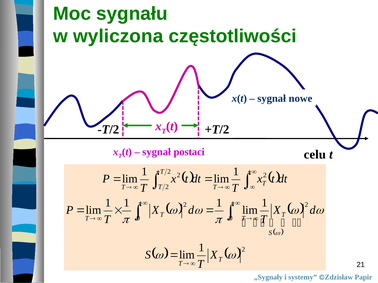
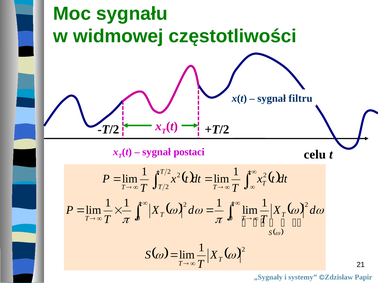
wyliczona: wyliczona -> widmowej (118, 36)
nowe: nowe -> filtru (301, 98)
